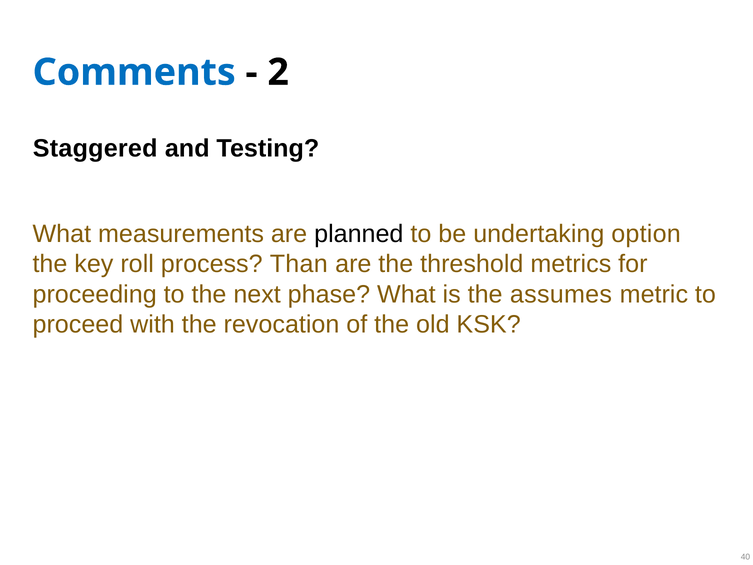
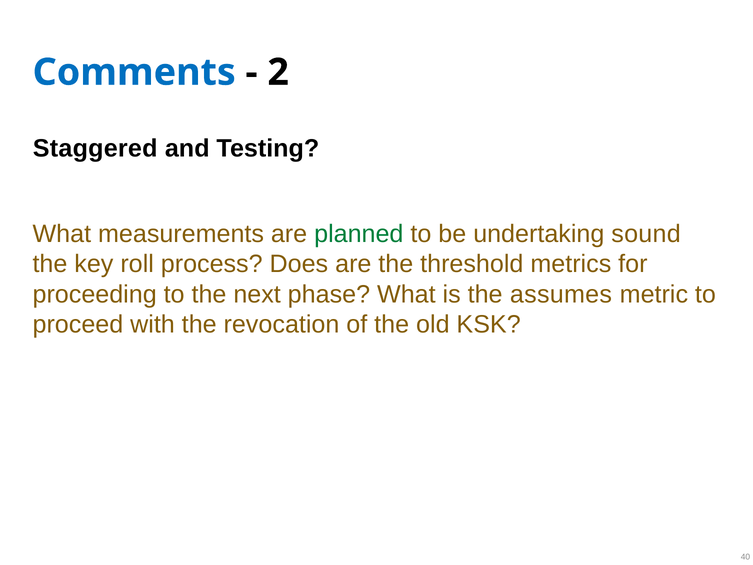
planned colour: black -> green (359, 234)
option: option -> sound (646, 234)
Than: Than -> Does (299, 264)
